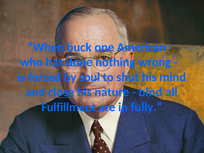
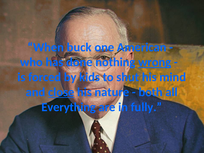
wrong underline: none -> present (155, 62)
soul: soul -> kids (90, 77)
bind: bind -> both (151, 92)
Fulfillment: Fulfillment -> Everything (69, 107)
